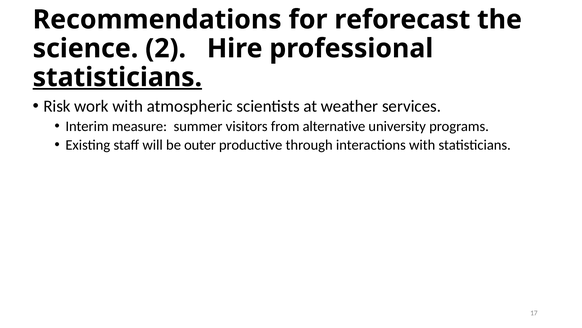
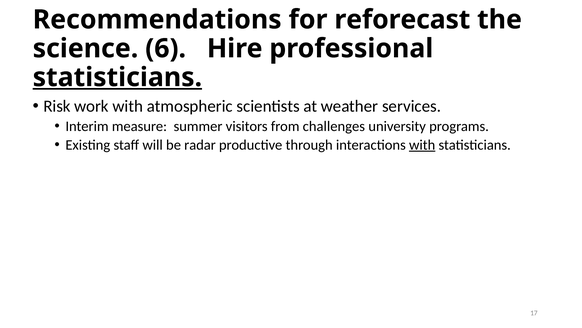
2: 2 -> 6 (166, 48)
alternative: alternative -> challenges (334, 126)
outer: outer -> radar (200, 145)
with underline: none -> present (422, 145)
